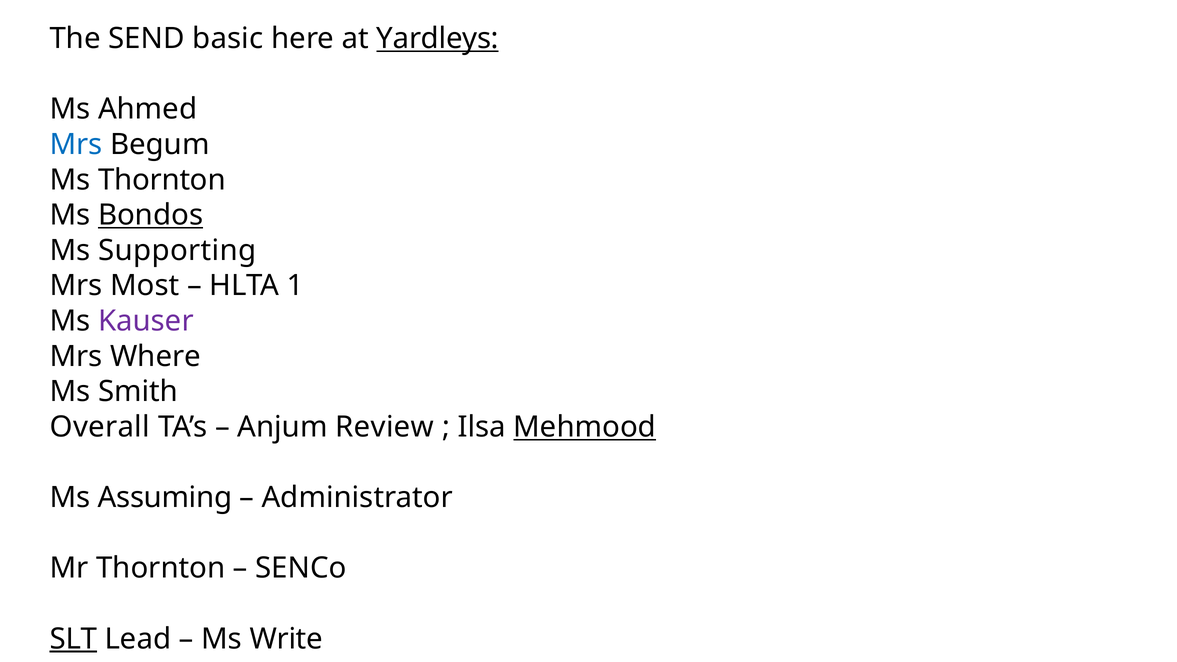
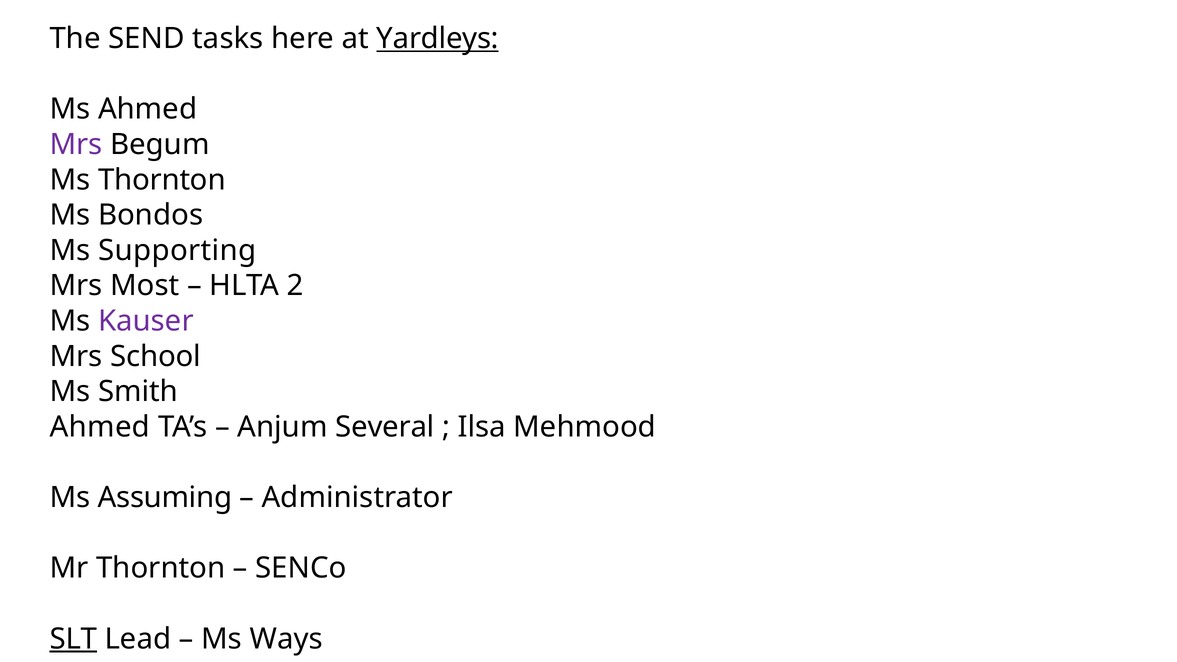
basic: basic -> tasks (228, 39)
Mrs colour: blue -> purple (76, 145)
Bondos underline: present -> none (151, 215)
1: 1 -> 2 (295, 286)
Where: Where -> School (155, 356)
Overall: Overall -> Ahmed (100, 427)
Review: Review -> Several (385, 427)
Mehmood underline: present -> none (585, 427)
Write: Write -> Ways (286, 639)
